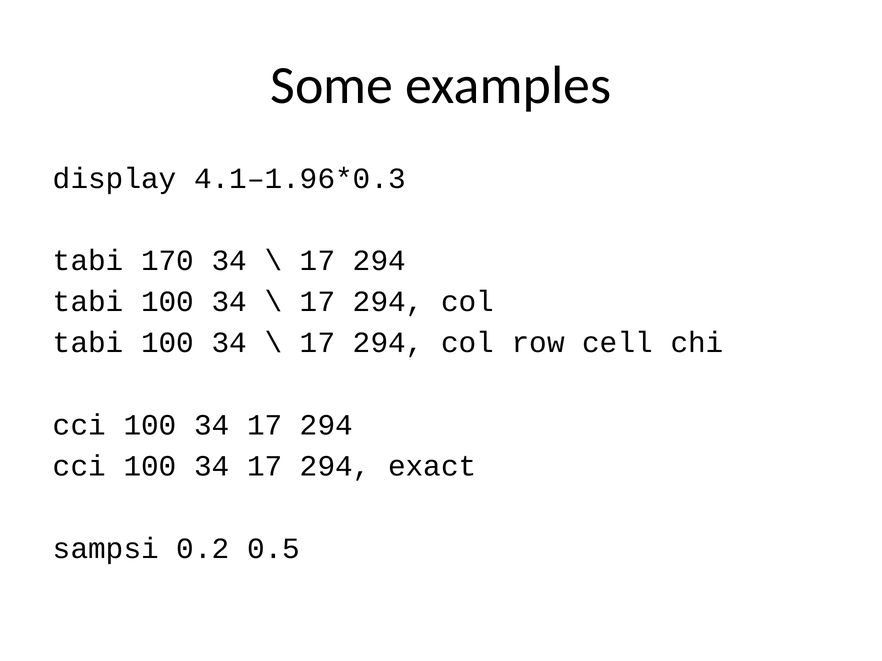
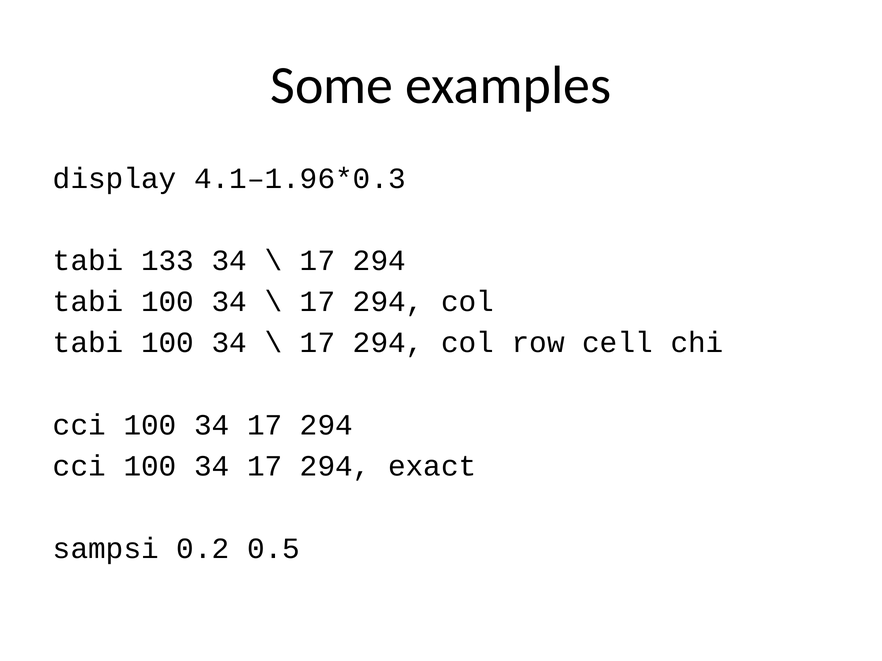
170: 170 -> 133 (168, 261)
